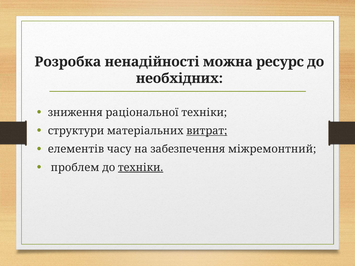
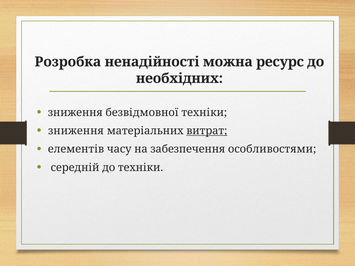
раціональної: раціональної -> безвідмовної (142, 113)
структури: структури -> зниження (76, 131)
міжремонтний: міжремонтний -> особливостями (272, 149)
проблем: проблем -> середній (75, 168)
техніки underline: present -> none (141, 168)
